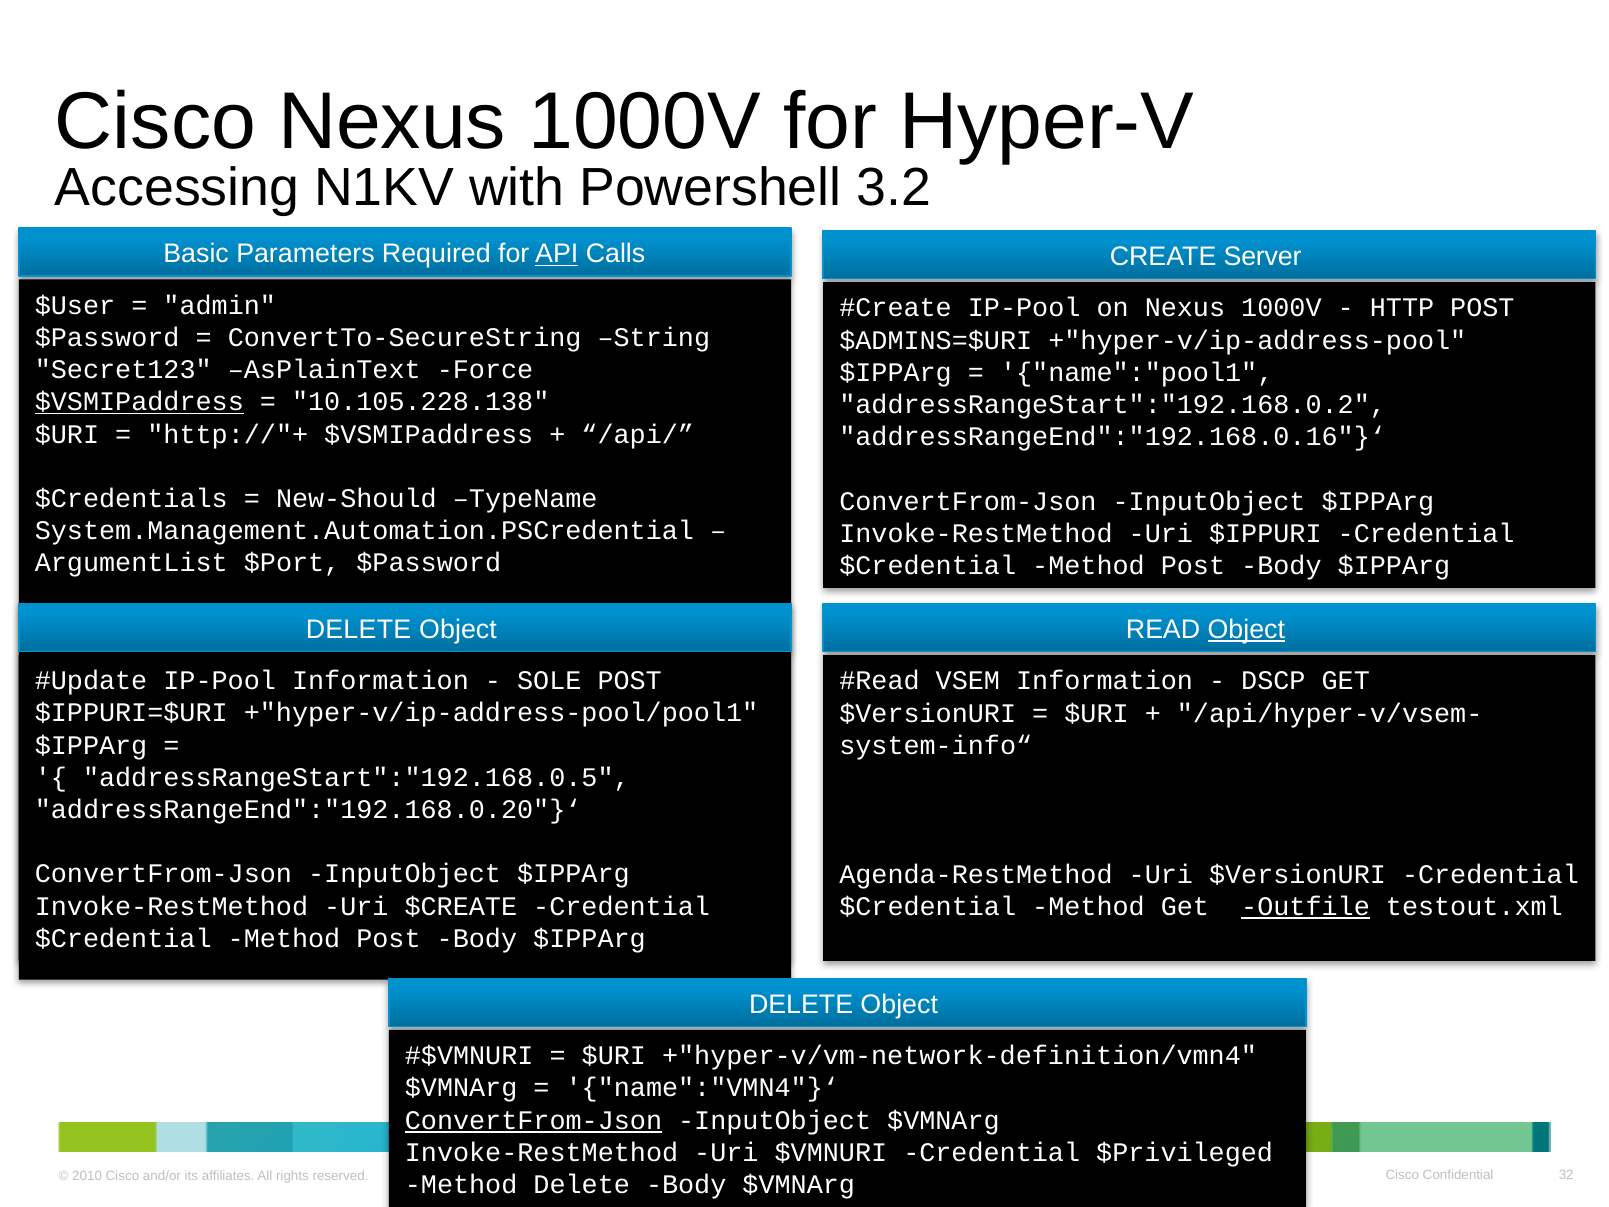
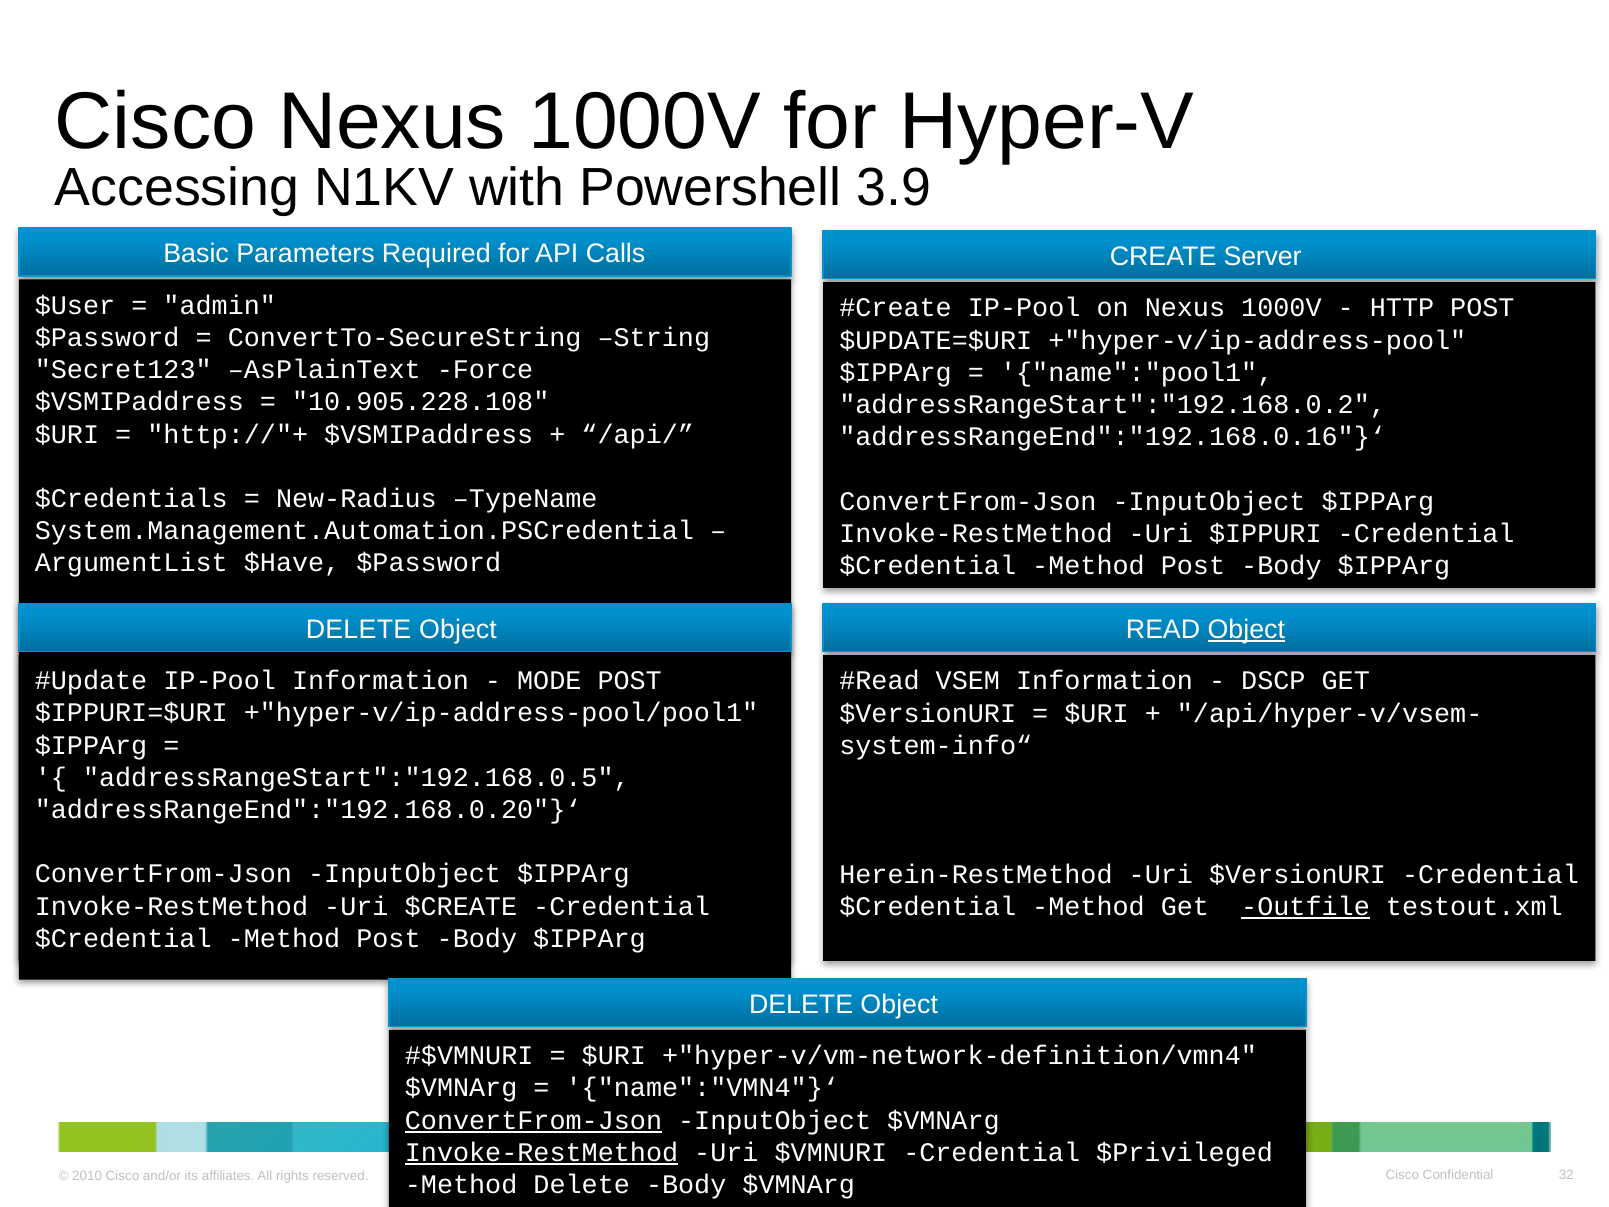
3.2: 3.2 -> 3.9 (894, 187)
API underline: present -> none (557, 254)
$ADMINS=$URI: $ADMINS=$URI -> $UPDATE=$URI (936, 340)
$VSMIPaddress underline: present -> none (139, 402)
10.105.228.138: 10.105.228.138 -> 10.905.228.108 (421, 402)
New-Should: New-Should -> New-Radius (356, 498)
$Port: $Port -> $Have (292, 563)
SOLE: SOLE -> MODE (549, 681)
Agenda-RestMethod: Agenda-RestMethod -> Herein-RestMethod (976, 874)
Invoke-RestMethod underline: none -> present (542, 1152)
